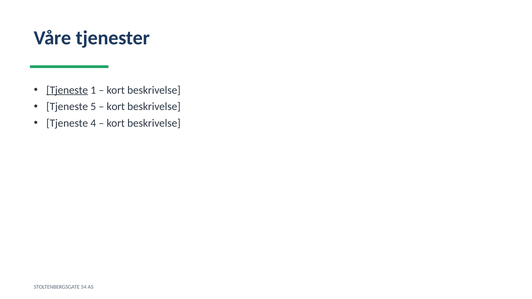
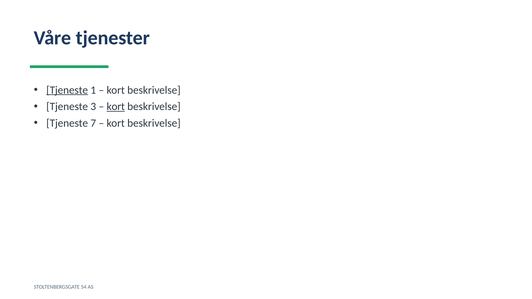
5: 5 -> 3 (93, 107)
kort underline: none -> present (116, 107)
4: 4 -> 7 (93, 123)
